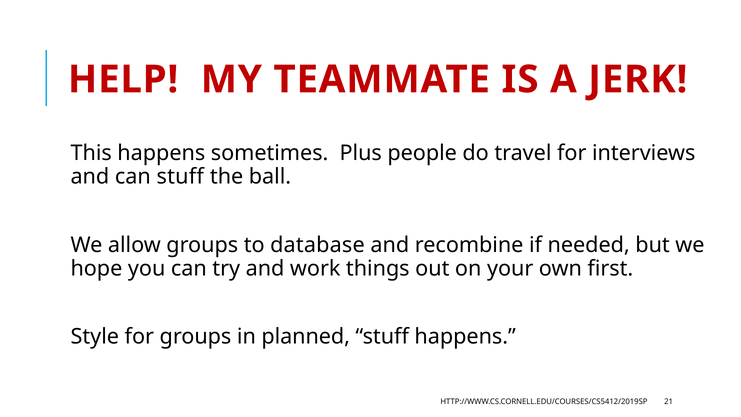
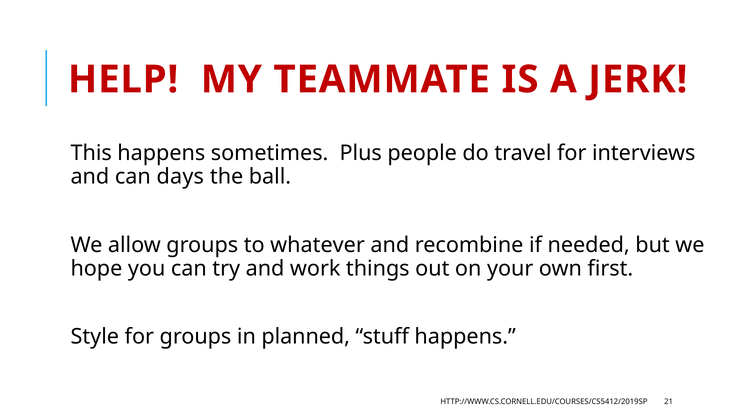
can stuff: stuff -> days (180, 177)
database: database -> whatever (318, 245)
